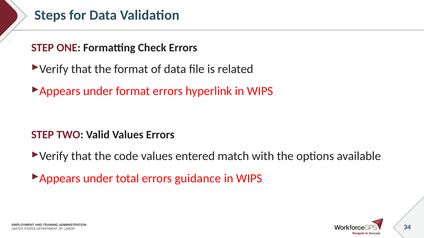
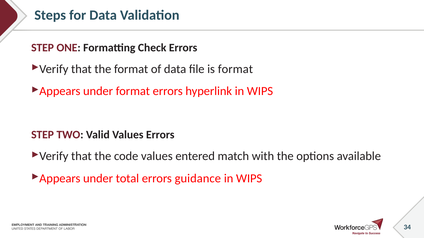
is related: related -> format (235, 69)
